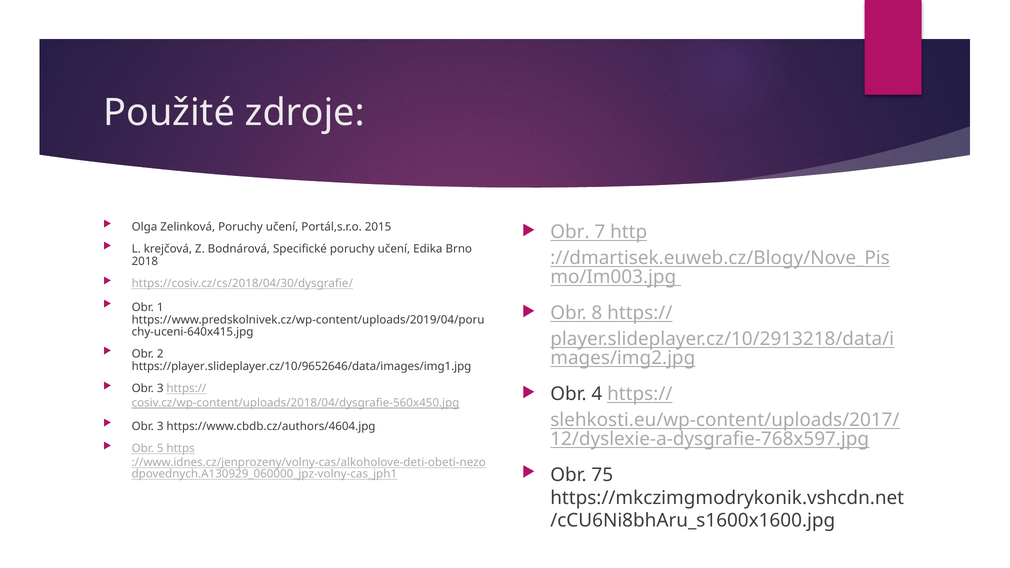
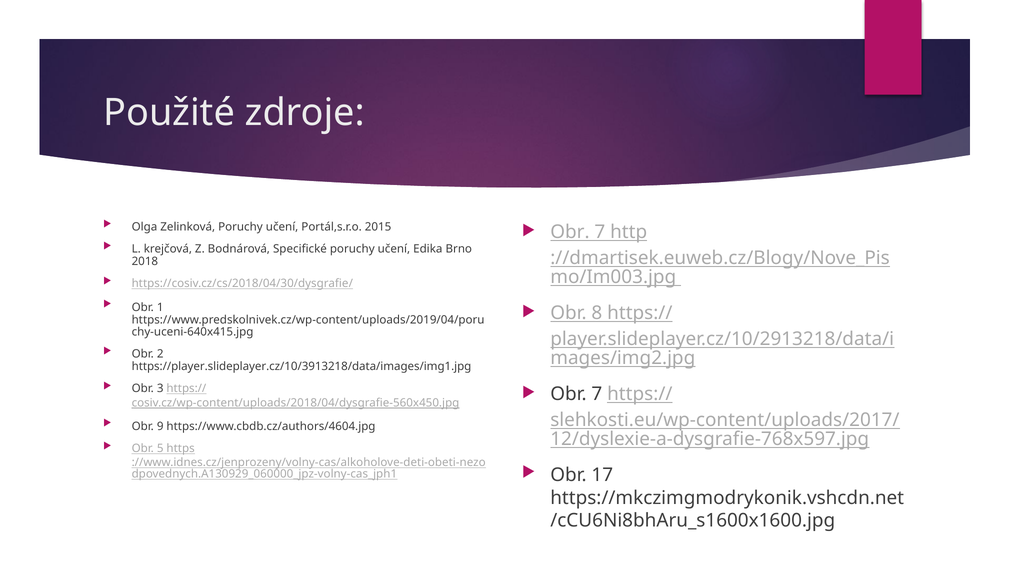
https://player.slideplayer.cz/10/9652646/data/images/img1.jpg: https://player.slideplayer.cz/10/9652646/data/images/img1.jpg -> https://player.slideplayer.cz/10/3913218/data/images/img1.jpg (301, 367)
4: 4 -> 7 (597, 394)
3: 3 -> 9 (160, 426)
75: 75 -> 17 (602, 475)
